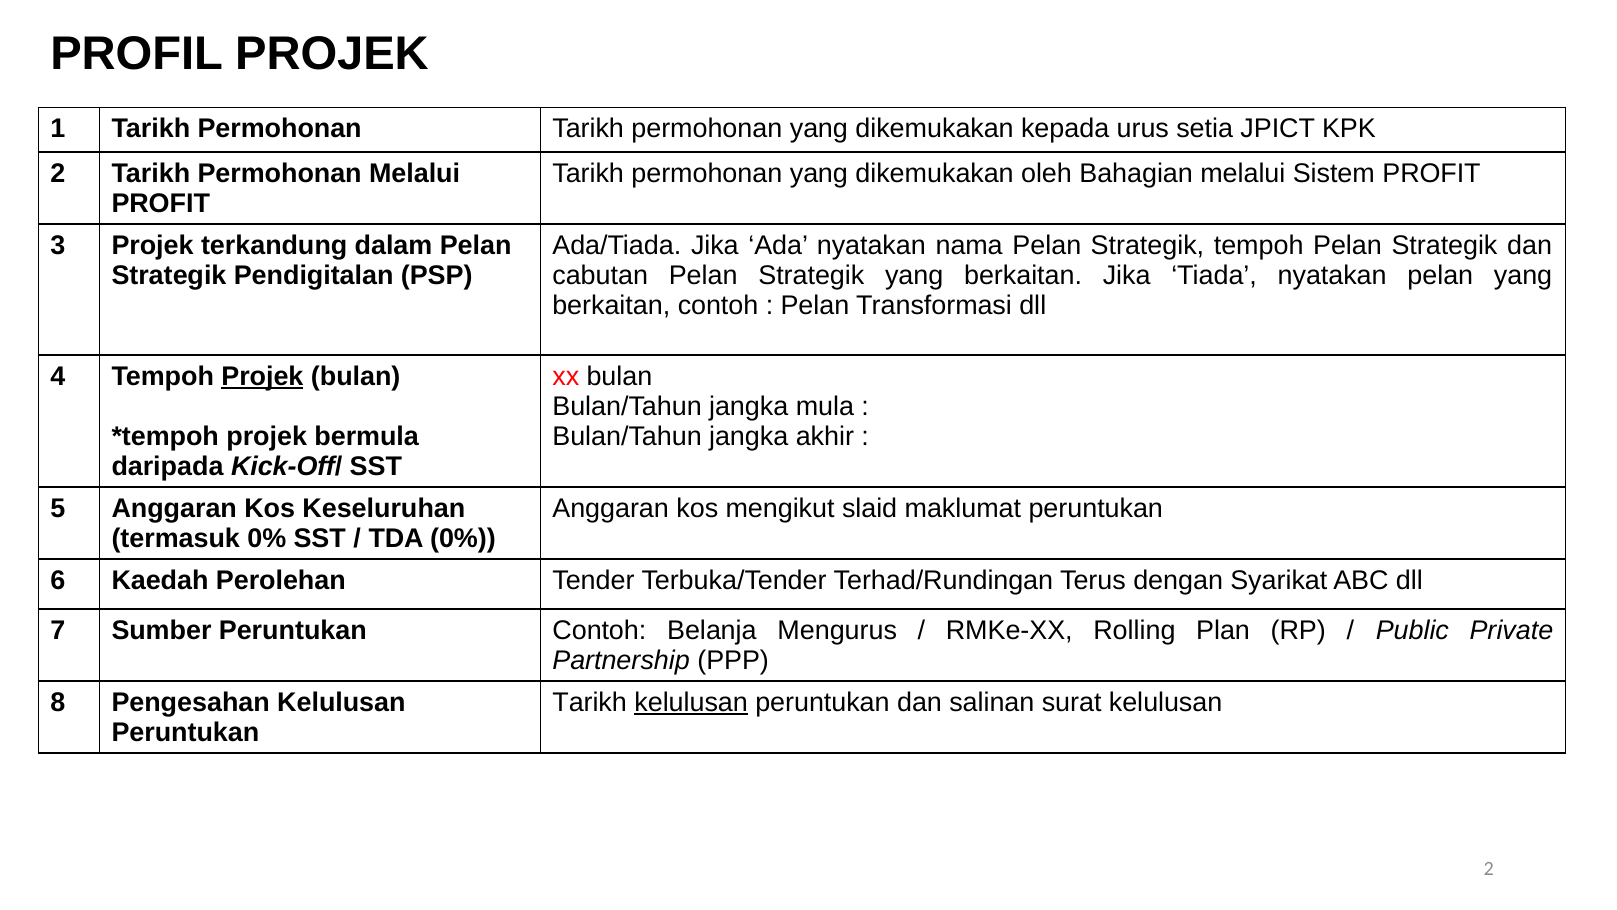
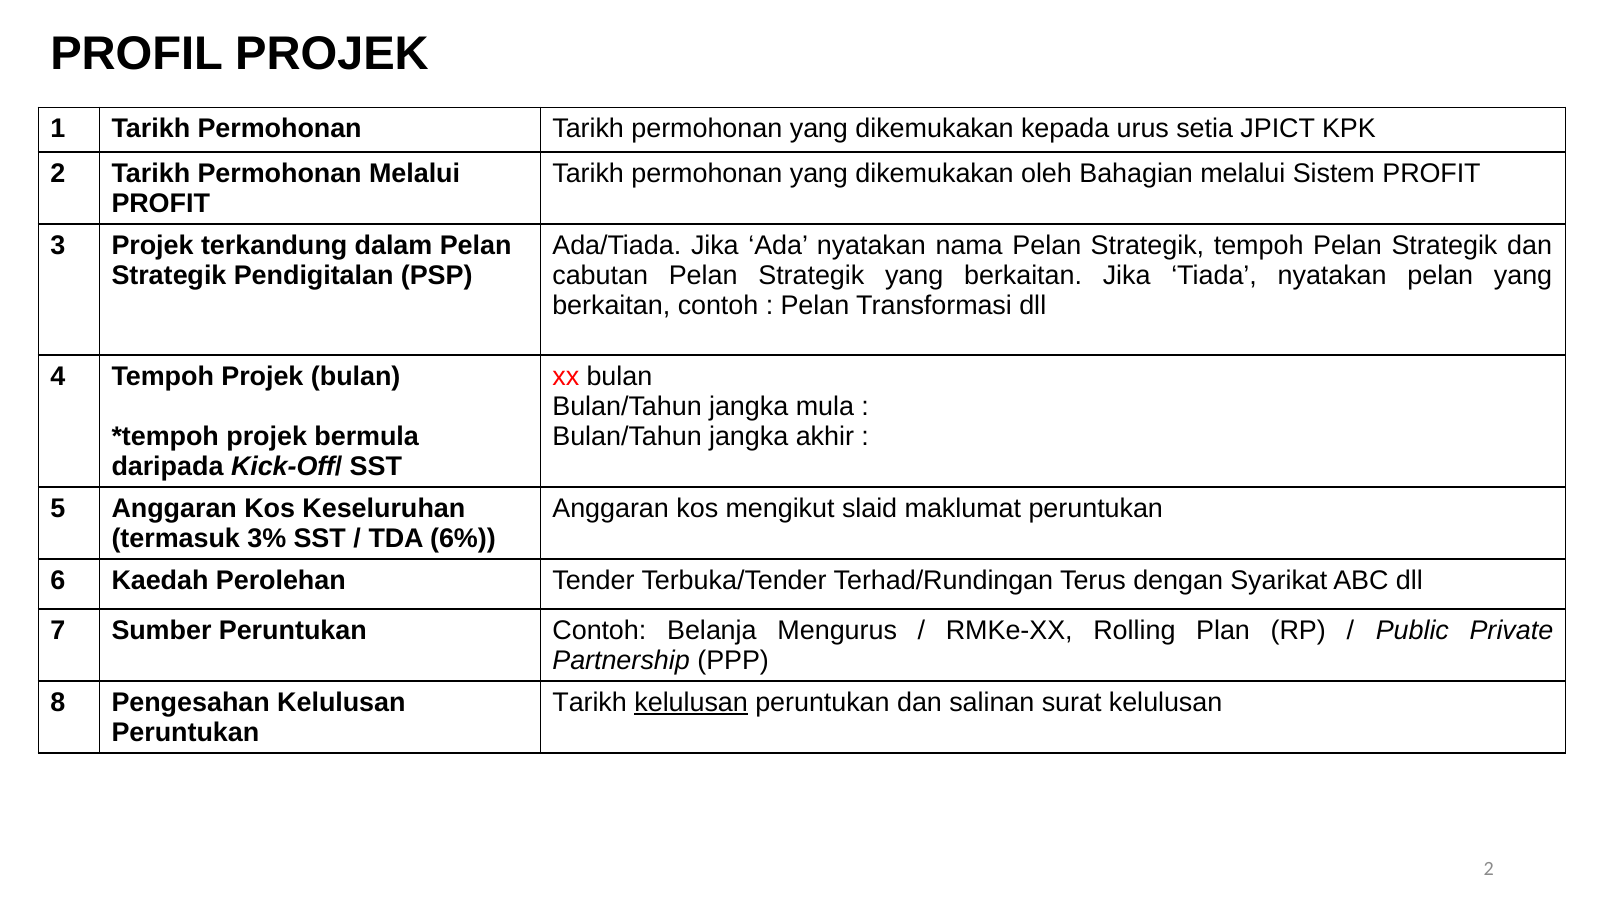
Projek underline: present -> none (262, 376)
termasuk 0%: 0% -> 3% (267, 538)
TDA 0%: 0% -> 6% (463, 538)
